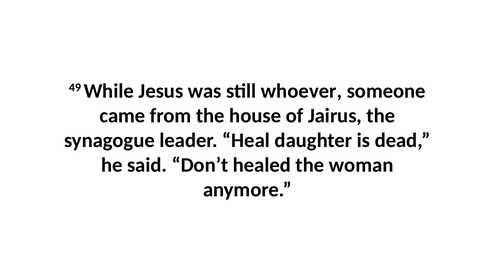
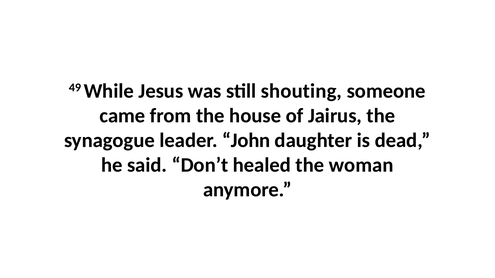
whoever: whoever -> shouting (301, 91)
Heal: Heal -> John (246, 141)
